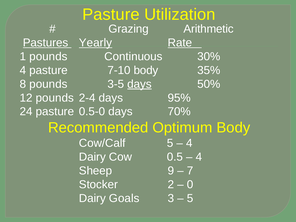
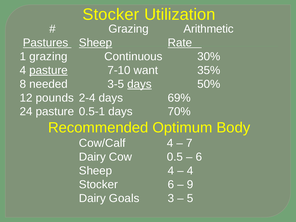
Pasture: Pasture -> Stocker (111, 14)
Pastures Yearly: Yearly -> Sheep (96, 43)
1 pounds: pounds -> grazing (48, 56)
pasture underline: none -> present (48, 70)
7-10 body: body -> want (146, 70)
8 pounds: pounds -> needed (48, 84)
95%: 95% -> 69% (179, 98)
0.5-0: 0.5-0 -> 0.5-1 (92, 112)
Cow/Calf 5: 5 -> 4 (170, 143)
4: 4 -> 7 (189, 143)
4: 4 -> 6 (199, 157)
Sheep 9: 9 -> 4 (171, 171)
7: 7 -> 4 (190, 171)
Stocker 2: 2 -> 6 (171, 184)
0: 0 -> 9 (190, 184)
